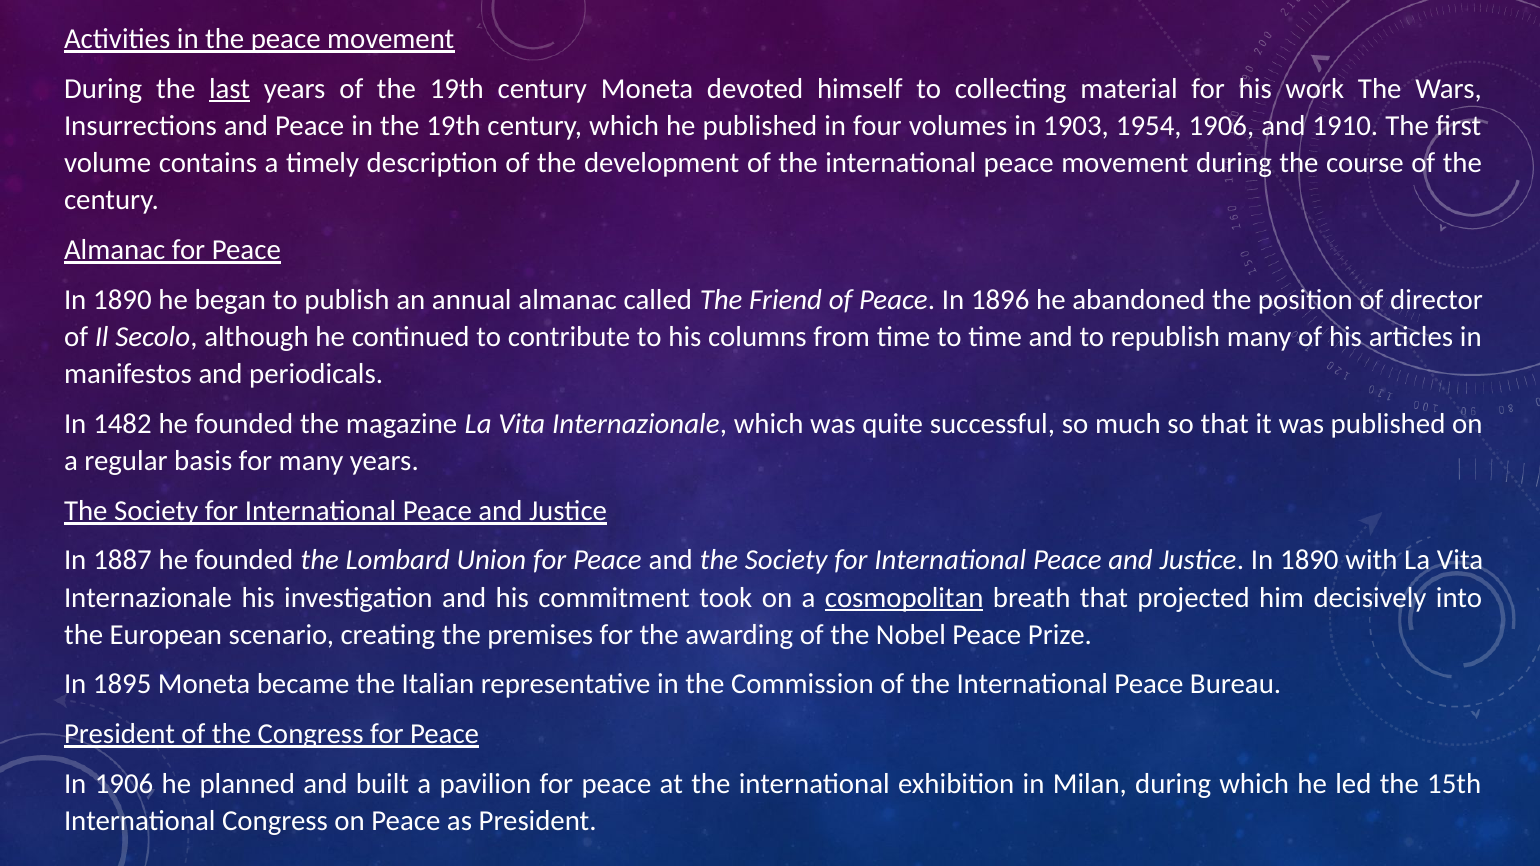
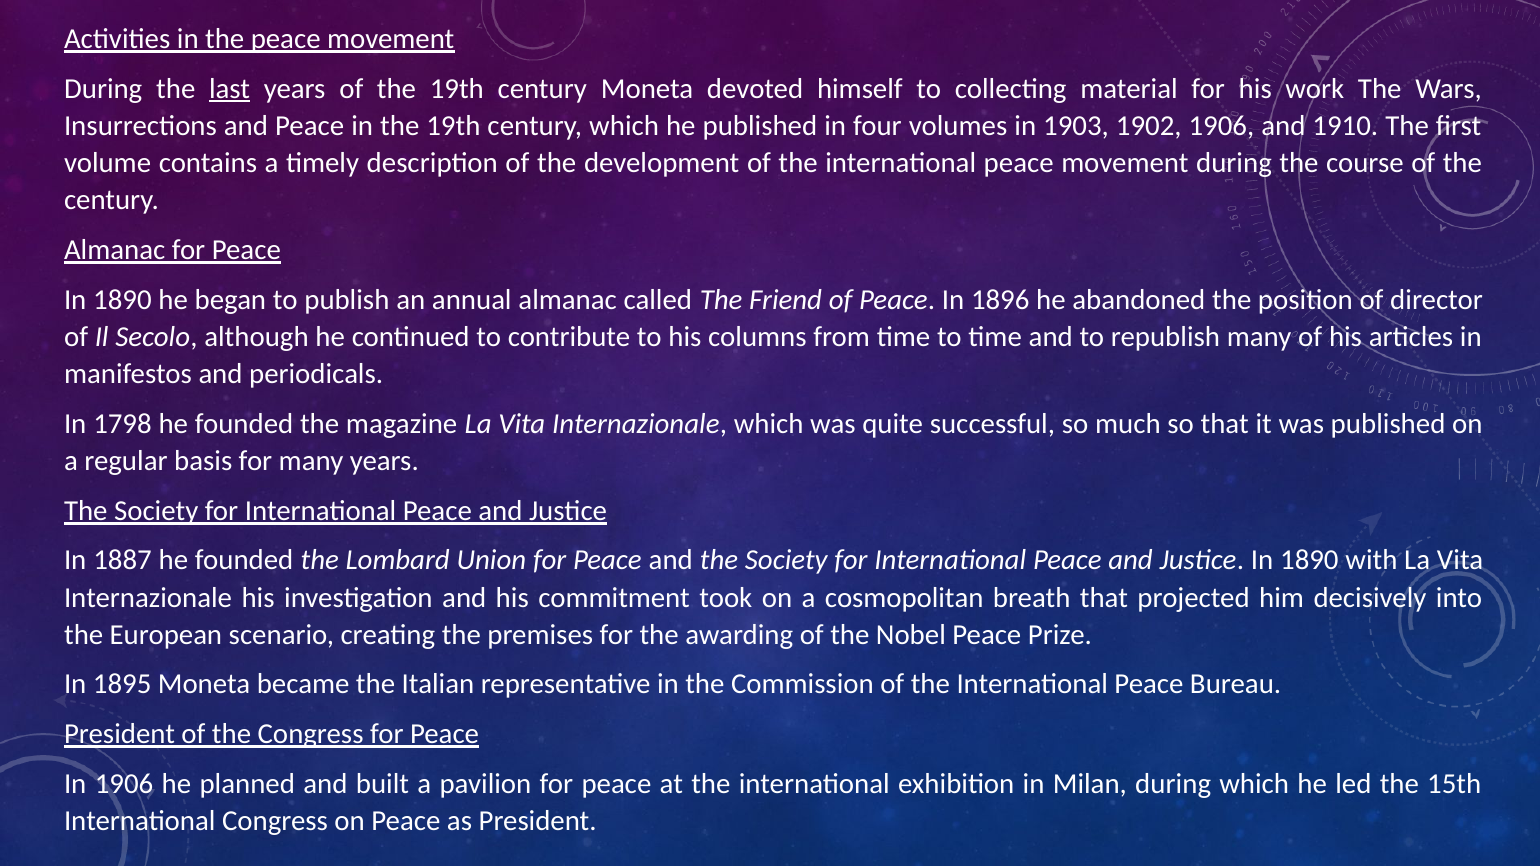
1954: 1954 -> 1902 (1149, 126)
1482: 1482 -> 1798 (122, 424)
cosmopolitan underline: present -> none (904, 598)
